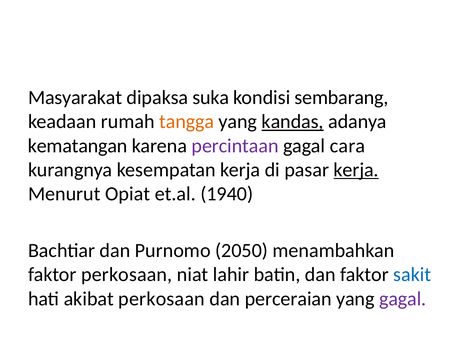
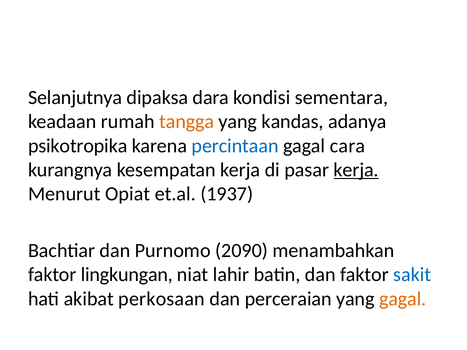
Masyarakat: Masyarakat -> Selanjutnya (75, 98)
suka: suka -> dara (211, 98)
sembarang: sembarang -> sementara (341, 98)
kandas underline: present -> none (293, 122)
kematangan: kematangan -> psikotropika (78, 146)
percintaan colour: purple -> blue (235, 146)
1940: 1940 -> 1937 (227, 194)
2050: 2050 -> 2090 (242, 251)
faktor perkosaan: perkosaan -> lingkungan (127, 275)
gagal colour: purple -> orange (403, 299)
